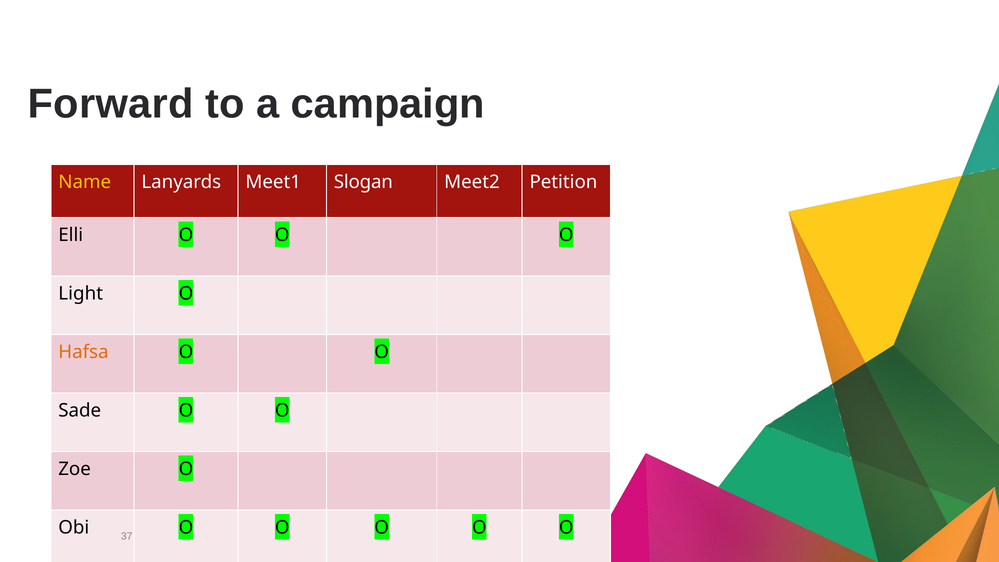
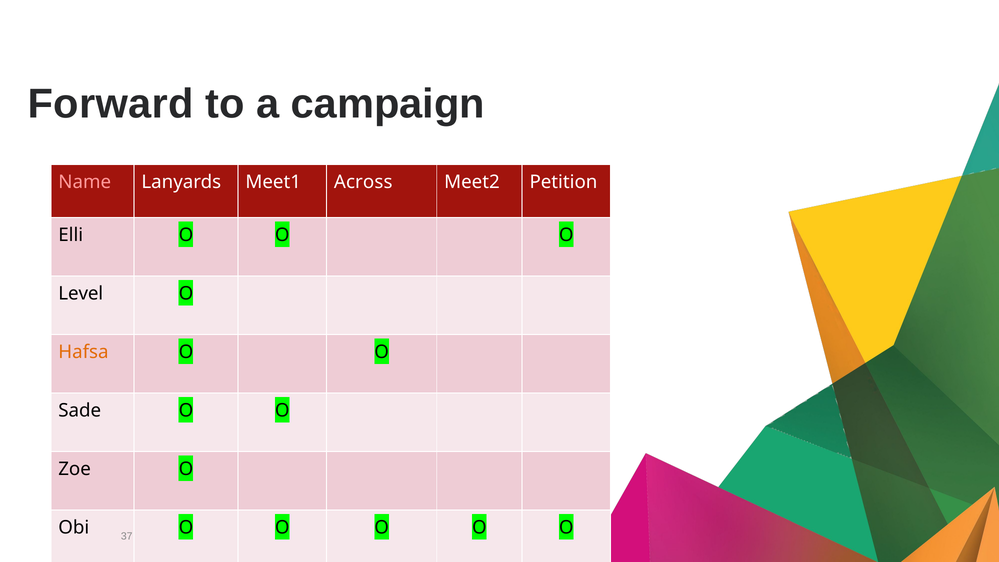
Name colour: yellow -> pink (85, 182)
Slogan: Slogan -> Across (363, 182)
Light: Light -> Level (81, 294)
